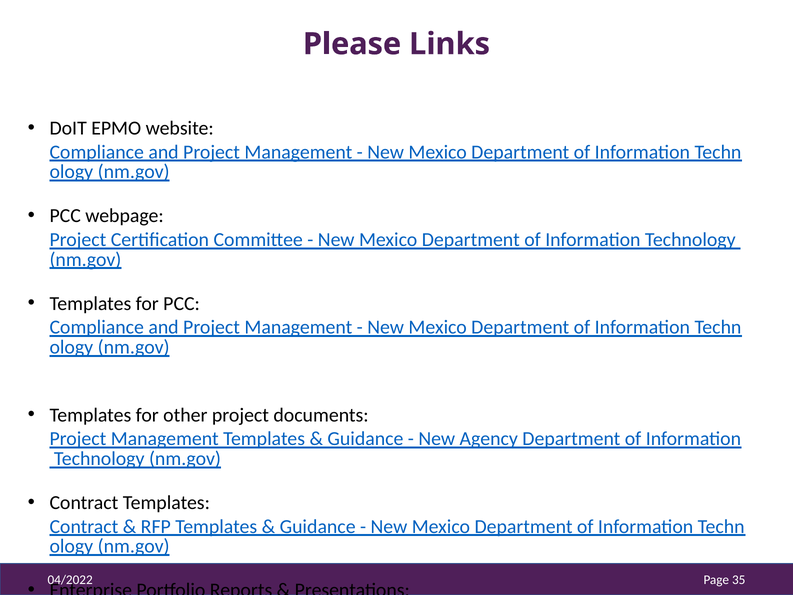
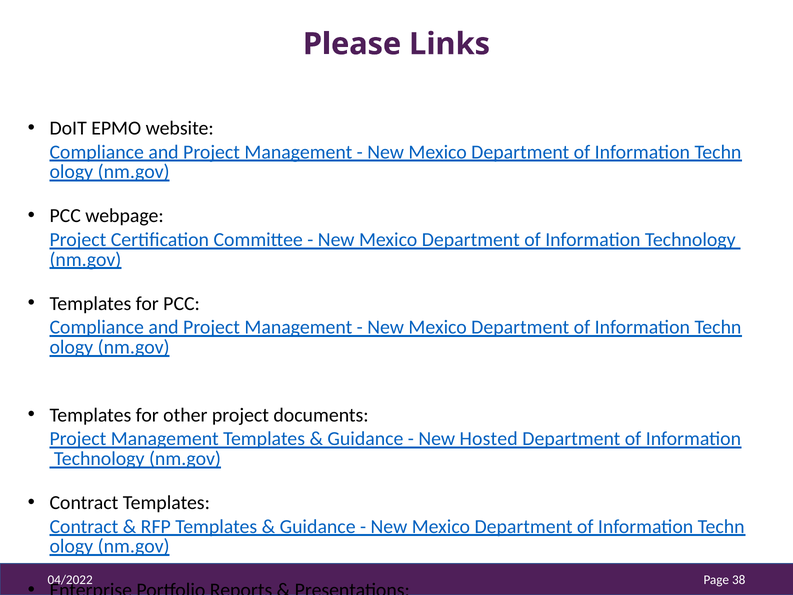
Agency: Agency -> Hosted (489, 439)
35: 35 -> 38 (739, 580)
